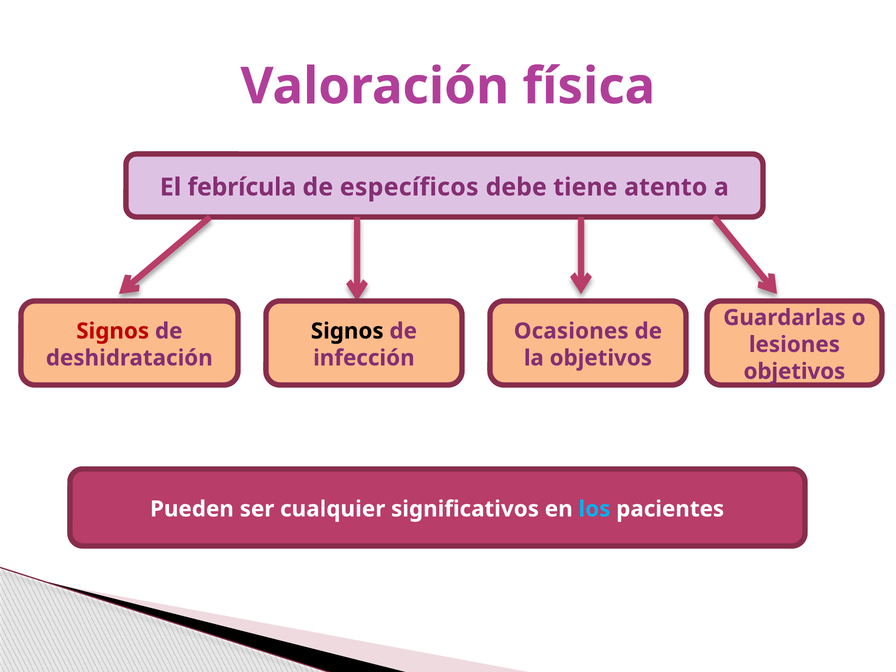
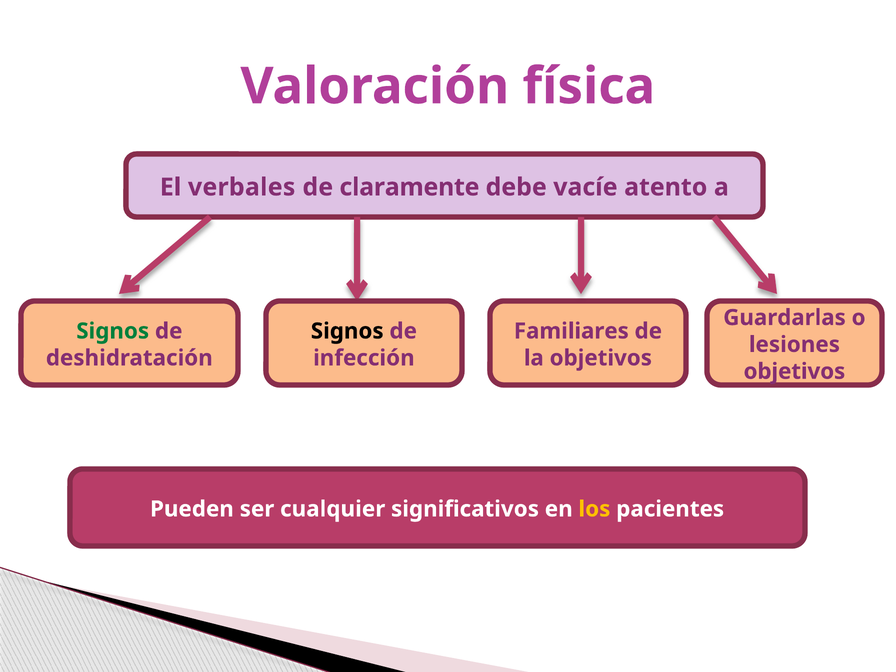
febrícula: febrícula -> verbales (242, 187)
específicos: específicos -> claramente (409, 187)
tiene: tiene -> vacíe (585, 187)
Signos colour: red -> green (113, 331)
Ocasiones: Ocasiones -> Familiares (571, 331)
los colour: light blue -> yellow (594, 509)
